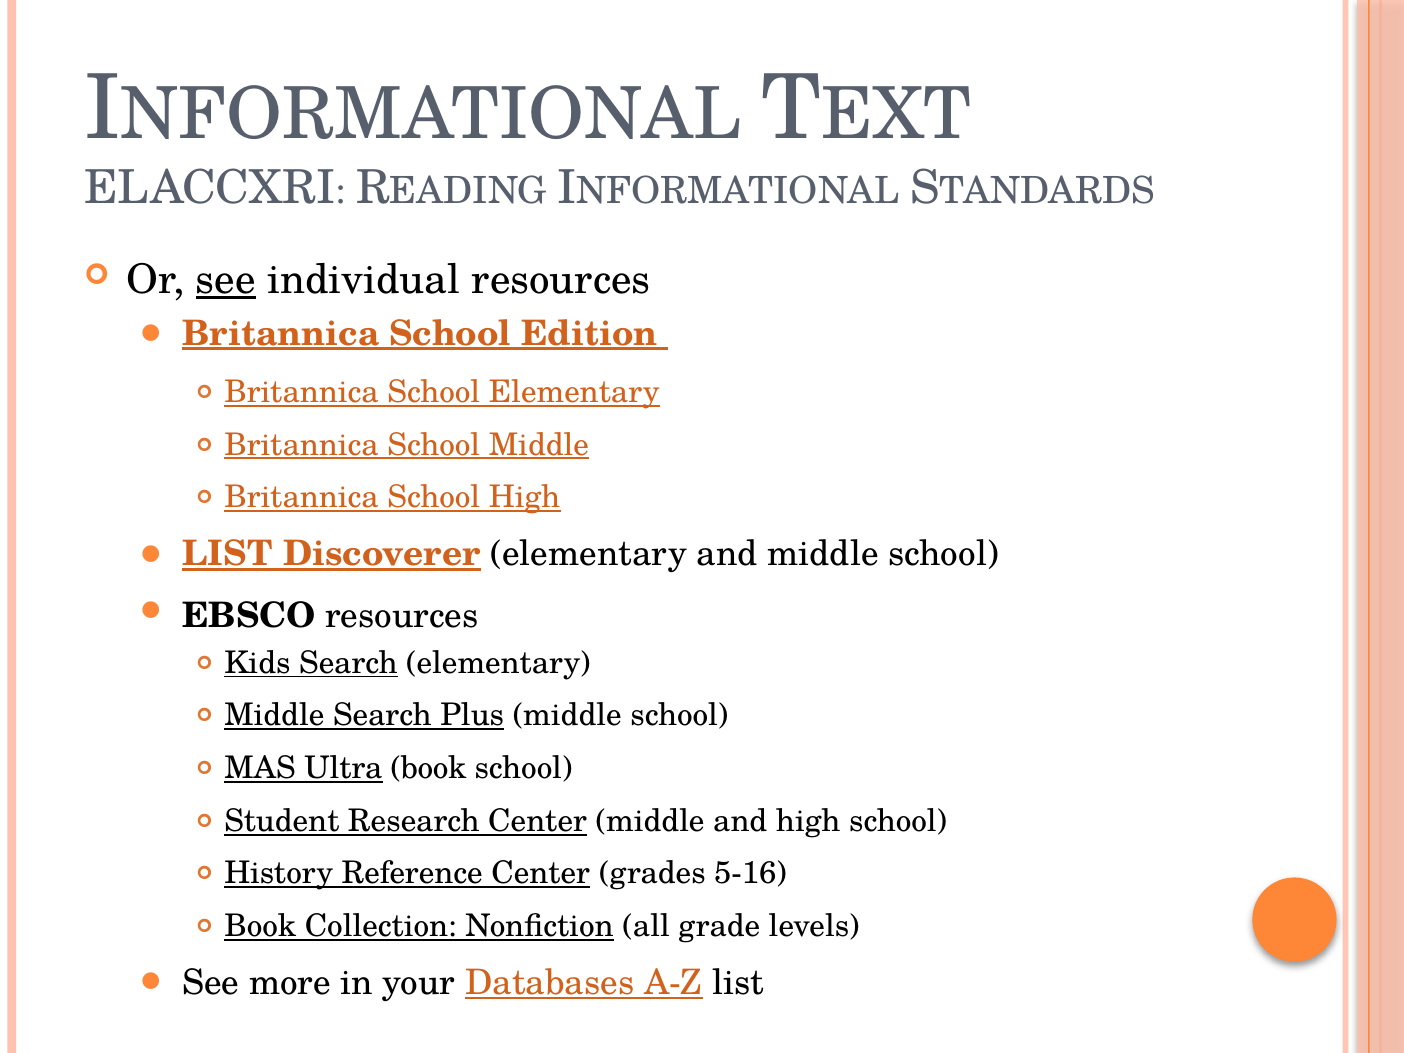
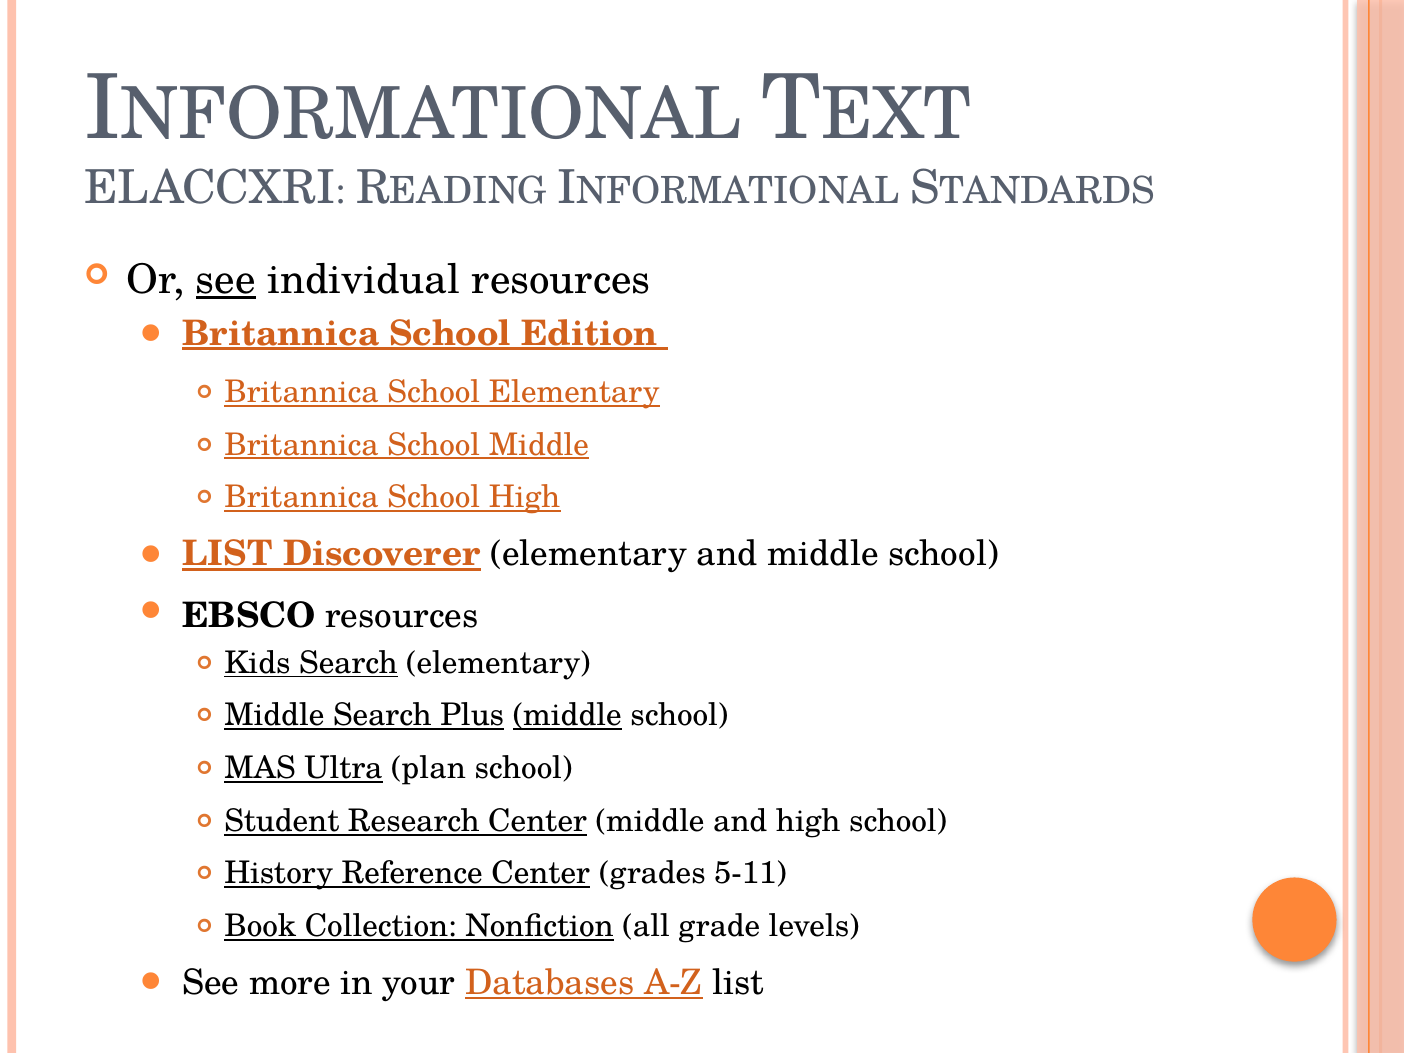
middle underline: none -> present (567, 716)
Ultra book: book -> plan (428, 768)
5-16: 5-16 -> 5-11 (750, 874)
